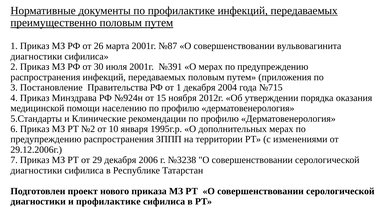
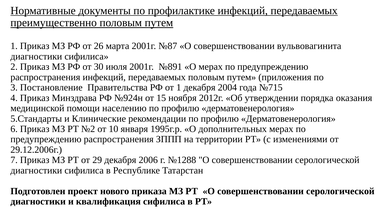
№391: №391 -> №891 (170, 67)
№3238: №3238 -> №1288 (182, 160)
и профилактике: профилактике -> квалификация (108, 201)
